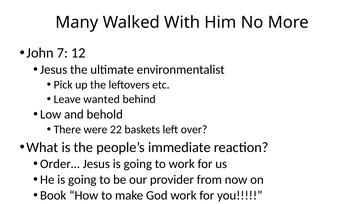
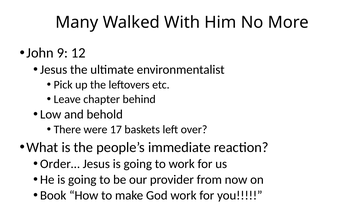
7: 7 -> 9 (62, 53)
wanted: wanted -> chapter (102, 99)
22: 22 -> 17 (116, 129)
